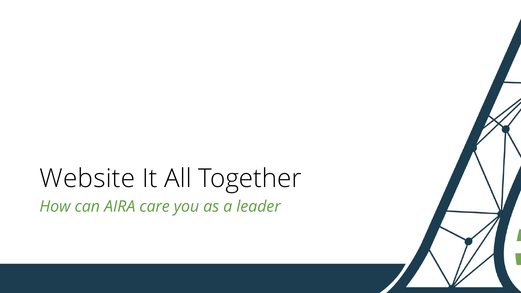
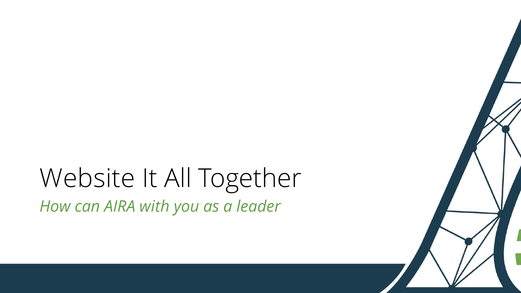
care: care -> with (154, 207)
